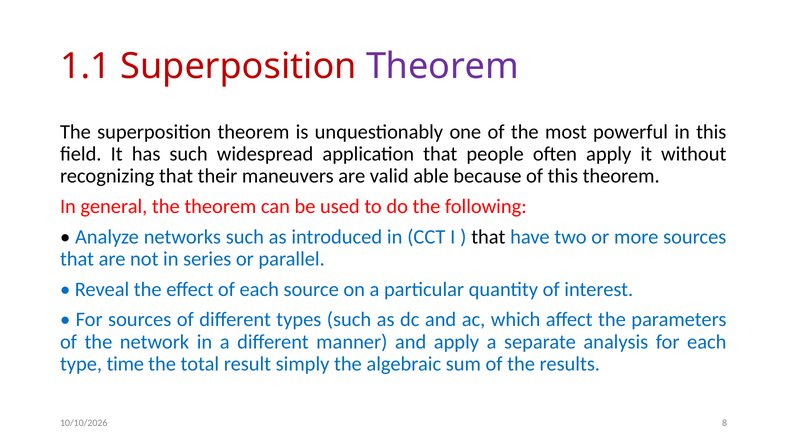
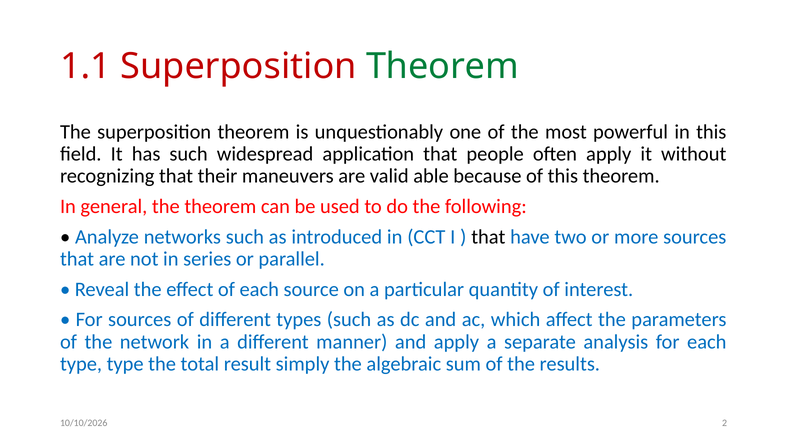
Theorem colour: purple -> green (442, 66)
type time: time -> type (125, 364)
8: 8 -> 2 (725, 423)
